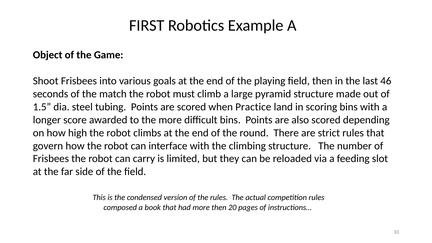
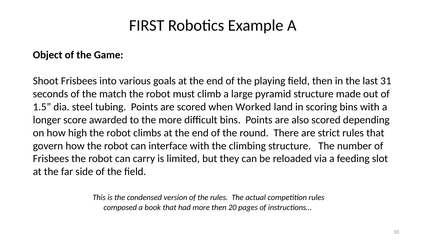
46: 46 -> 31 (386, 81)
Practice: Practice -> Worked (253, 107)
